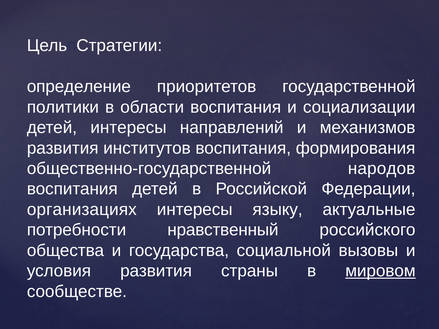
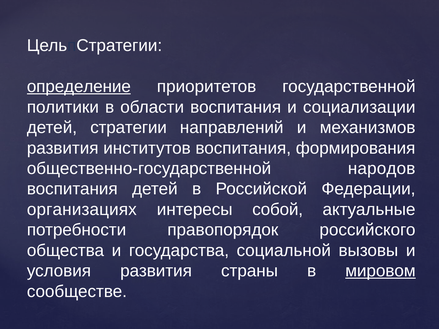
определение underline: none -> present (79, 87)
детей интересы: интересы -> стратегии (129, 128)
языку: языку -> собой (278, 210)
нравственный: нравственный -> правопорядок (223, 230)
